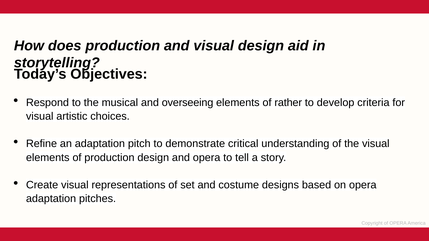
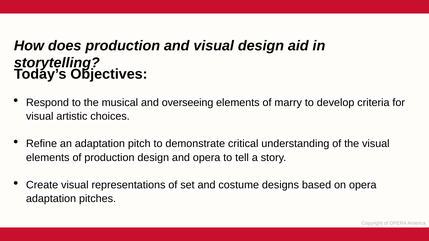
rather: rather -> marry (288, 103)
